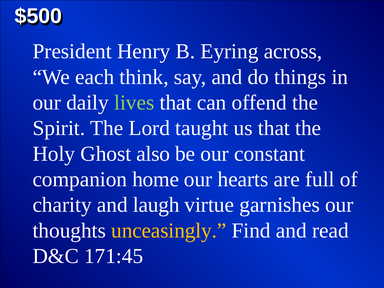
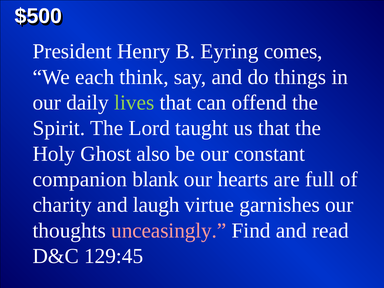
across: across -> comes (293, 51)
home: home -> blank (156, 179)
unceasingly colour: yellow -> pink (169, 231)
171:45: 171:45 -> 129:45 (114, 256)
